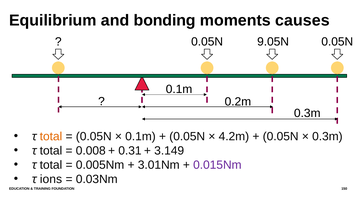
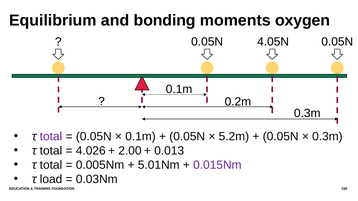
causes: causes -> oxygen (303, 20)
9.05N: 9.05N -> 4.05N (273, 42)
total colour: orange -> purple (51, 137)
4.2m: 4.2m -> 5.2m (234, 137)
0.008: 0.008 -> 4.026 (91, 151)
0.31: 0.31 -> 2.00 (130, 151)
3.149: 3.149 -> 0.013 (169, 151)
3.01Nm: 3.01Nm -> 5.01Nm (159, 165)
ions: ions -> load (51, 180)
